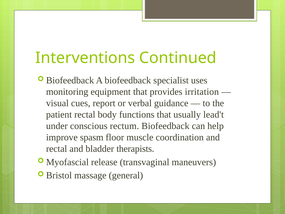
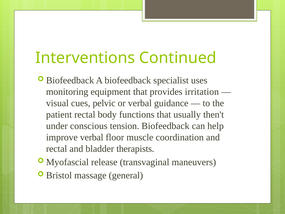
report: report -> pelvic (104, 103)
lead't: lead't -> then't (214, 114)
rectum: rectum -> tension (125, 126)
improve spasm: spasm -> verbal (92, 137)
